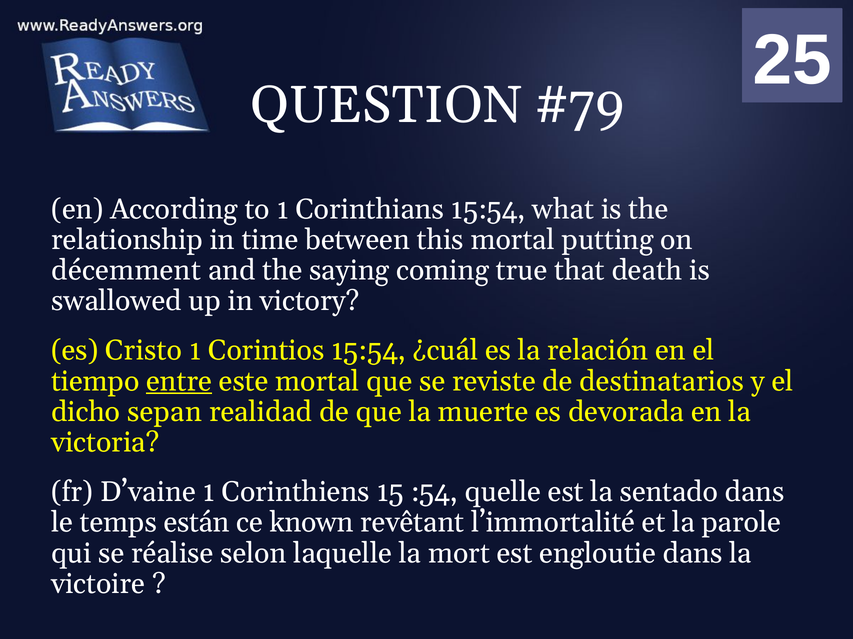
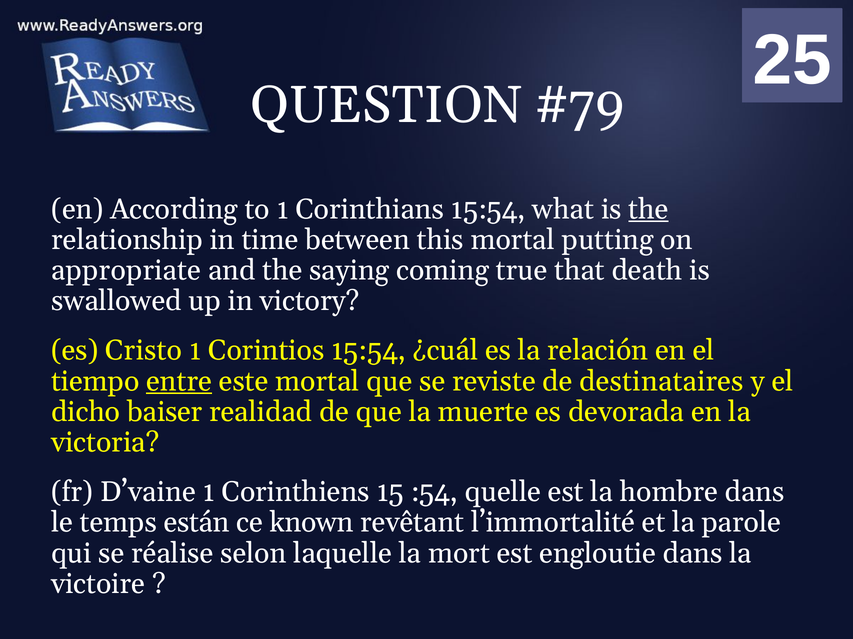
the underline: none -> present (648, 209)
décemment: décemment -> appropriate (126, 271)
destinatarios: destinatarios -> destinataires (662, 382)
sepan: sepan -> baiser (165, 412)
sentado: sentado -> hombre (669, 492)
